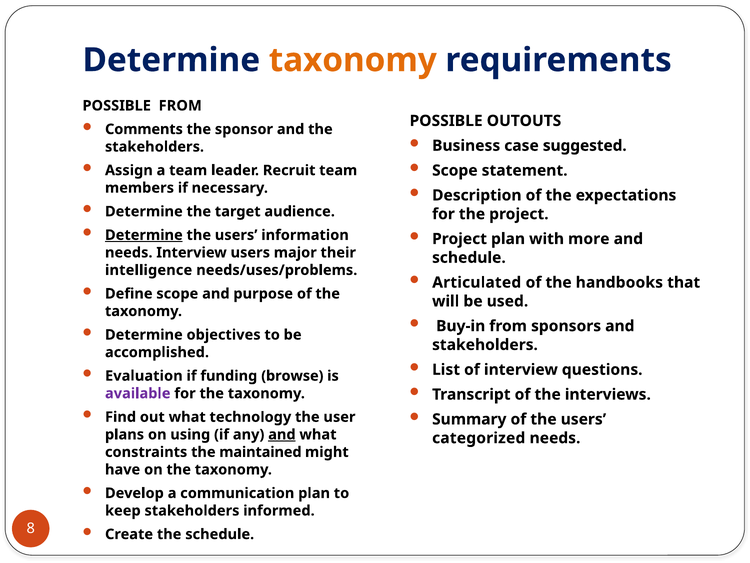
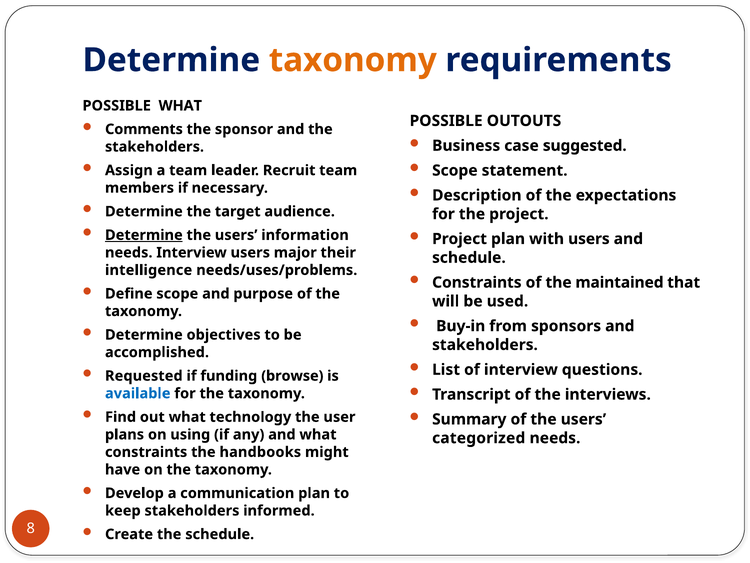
POSSIBLE FROM: FROM -> WHAT (180, 106)
with more: more -> users (589, 239)
Articulated: Articulated -> Constraints (477, 282)
handbooks: handbooks -> maintained (619, 282)
Evaluation: Evaluation -> Requested (144, 376)
available colour: purple -> blue (138, 393)
and underline: present -> none (282, 434)
maintained: maintained -> handbooks (260, 452)
